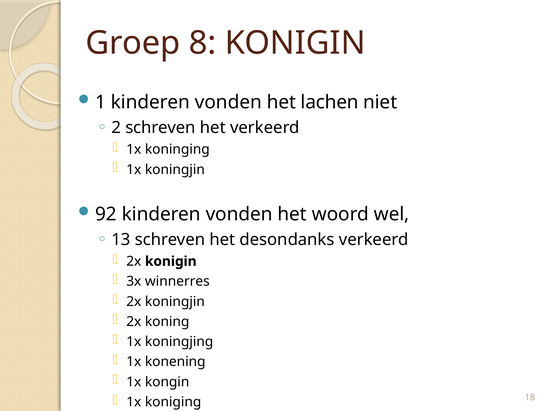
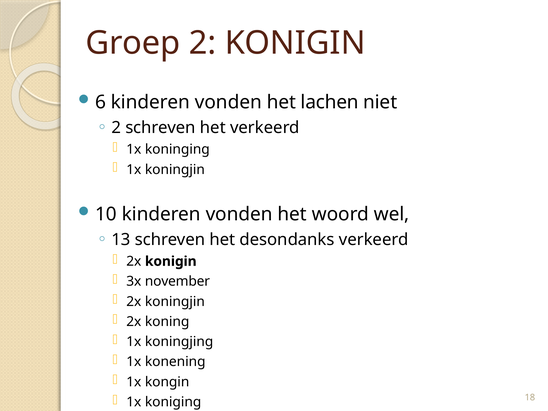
Groep 8: 8 -> 2 (203, 43)
1: 1 -> 6 (101, 102)
92: 92 -> 10 (106, 214)
winnerres: winnerres -> november (177, 281)
